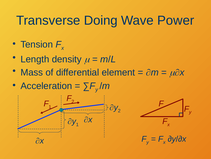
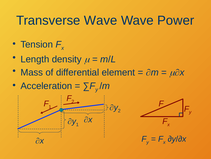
Transverse Doing: Doing -> Wave (101, 20)
